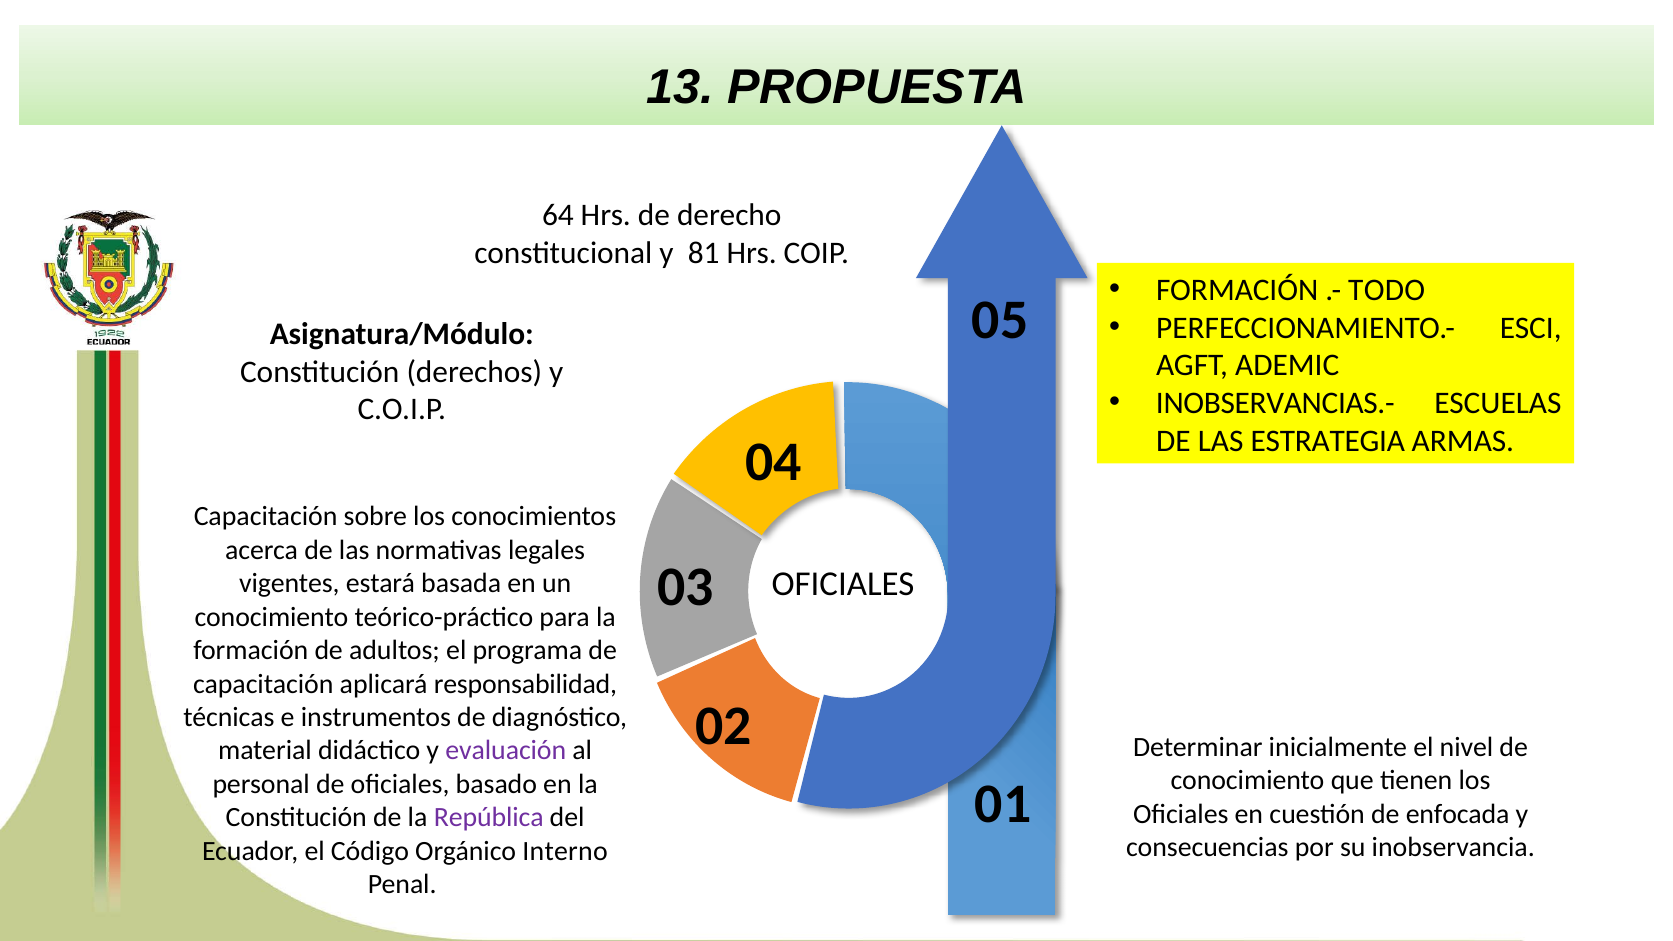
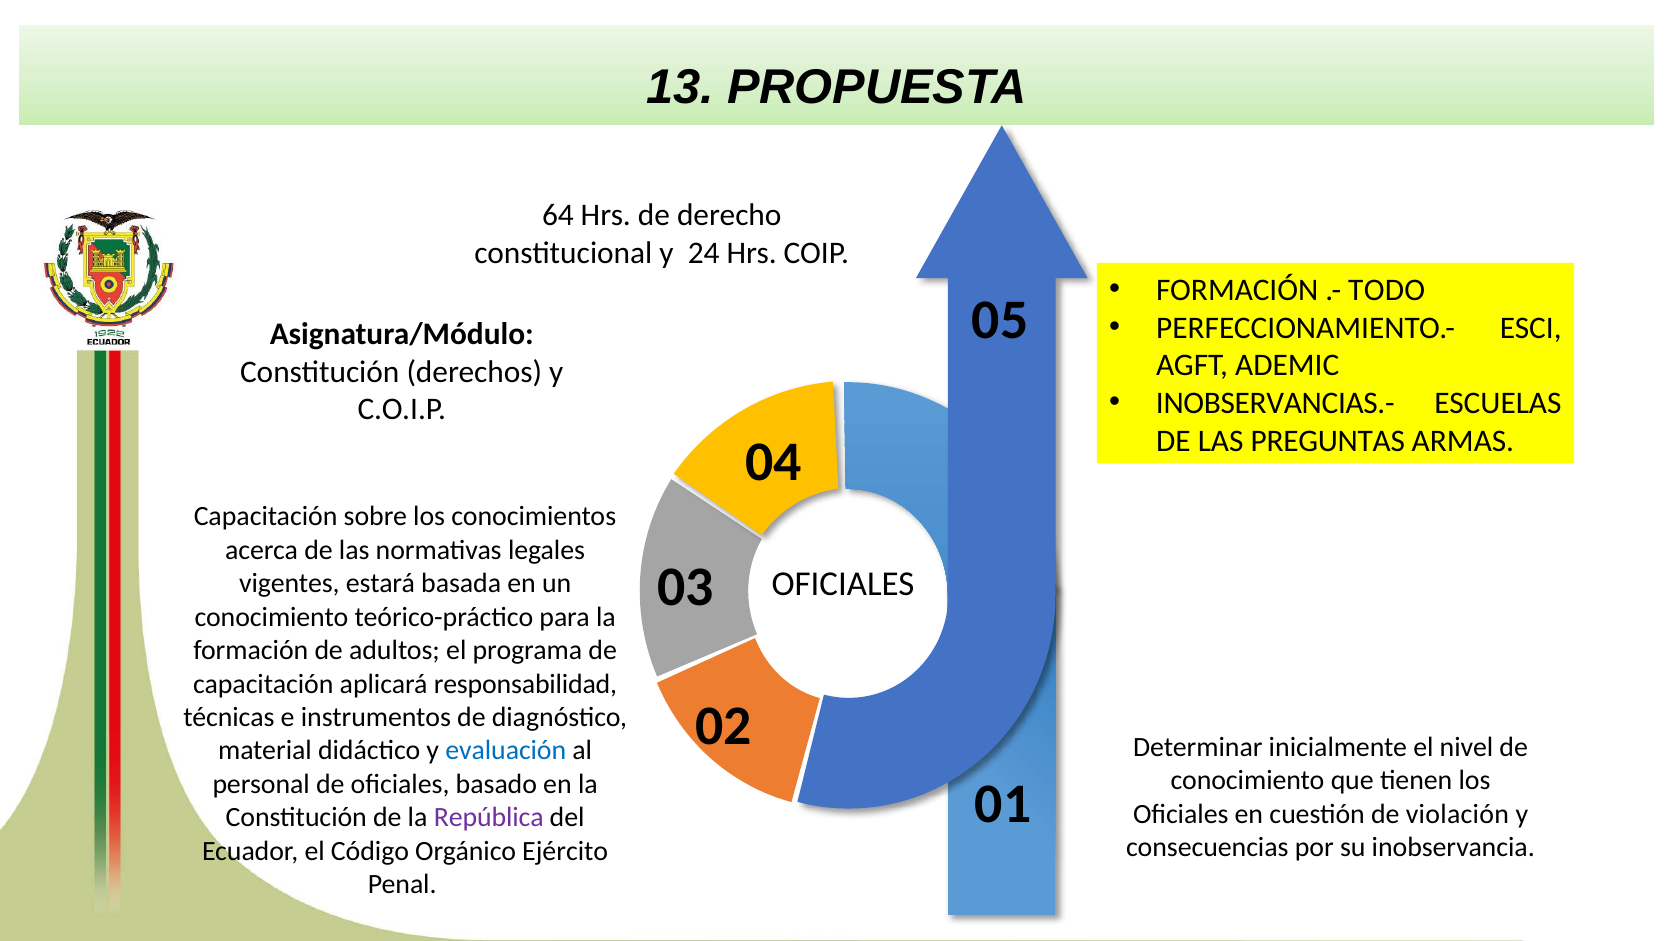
81: 81 -> 24 (704, 253)
ESTRATEGIA: ESTRATEGIA -> PREGUNTAS (1328, 441)
evaluación colour: purple -> blue (506, 751)
enfocada: enfocada -> violación (1457, 814)
Interno: Interno -> Ejército (565, 851)
